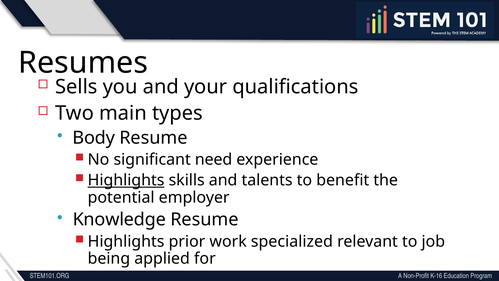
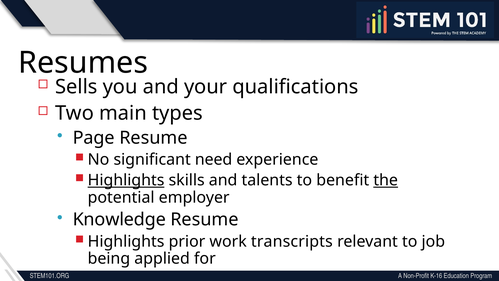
Body: Body -> Page (94, 138)
the underline: none -> present (386, 180)
specialized: specialized -> transcripts (292, 241)
